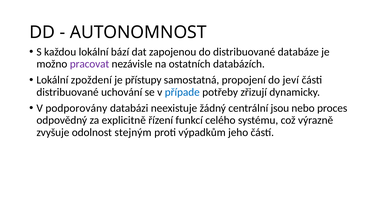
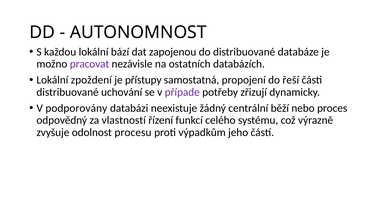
jeví: jeví -> řeší (291, 80)
případe colour: blue -> purple (182, 92)
jsou: jsou -> běží (280, 108)
explicitně: explicitně -> vlastností (124, 120)
stejným: stejným -> procesu (133, 132)
